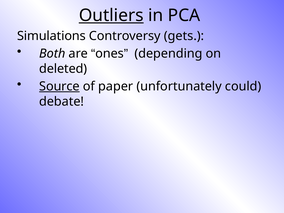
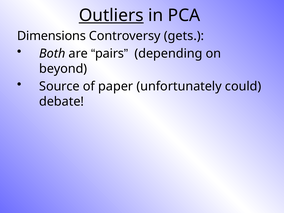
Simulations: Simulations -> Dimensions (51, 36)
ones: ones -> pairs (110, 54)
deleted: deleted -> beyond (63, 69)
Source underline: present -> none (59, 86)
